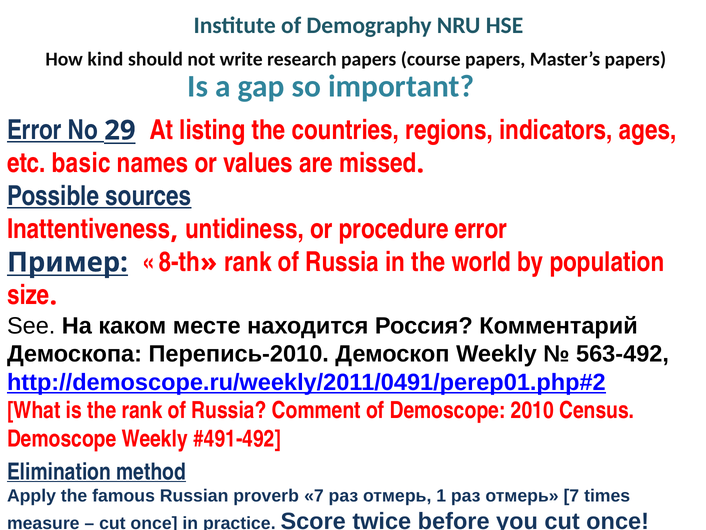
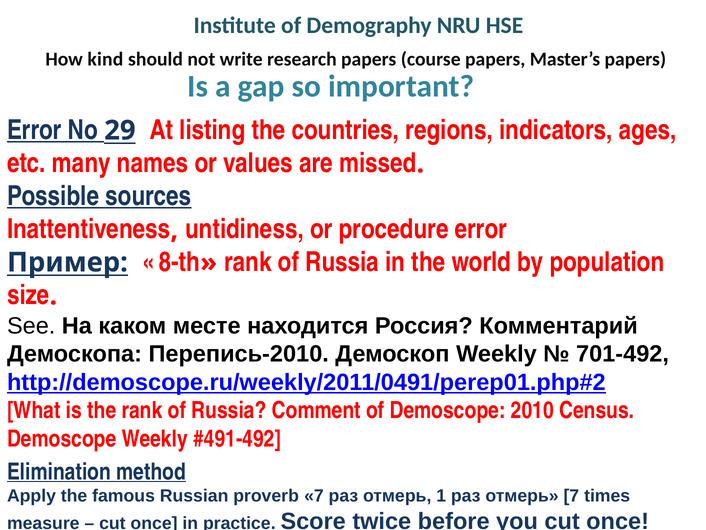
basic: basic -> many (81, 163)
563-492: 563-492 -> 701-492 (623, 354)
